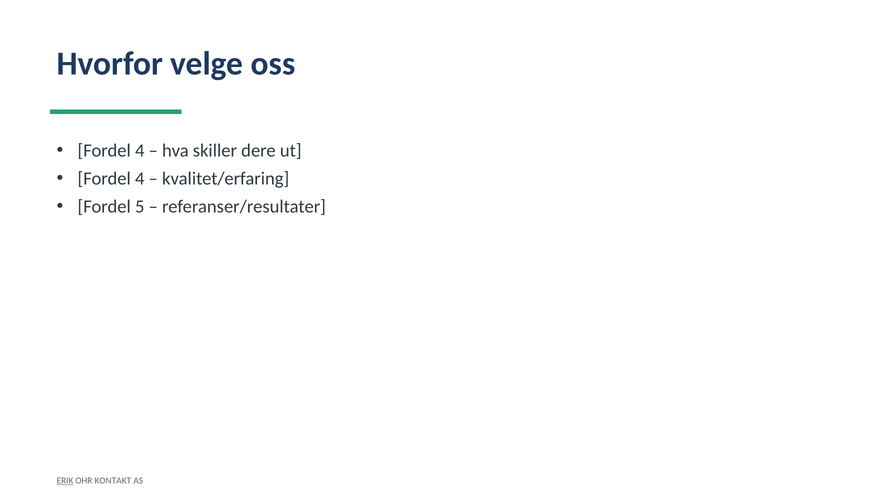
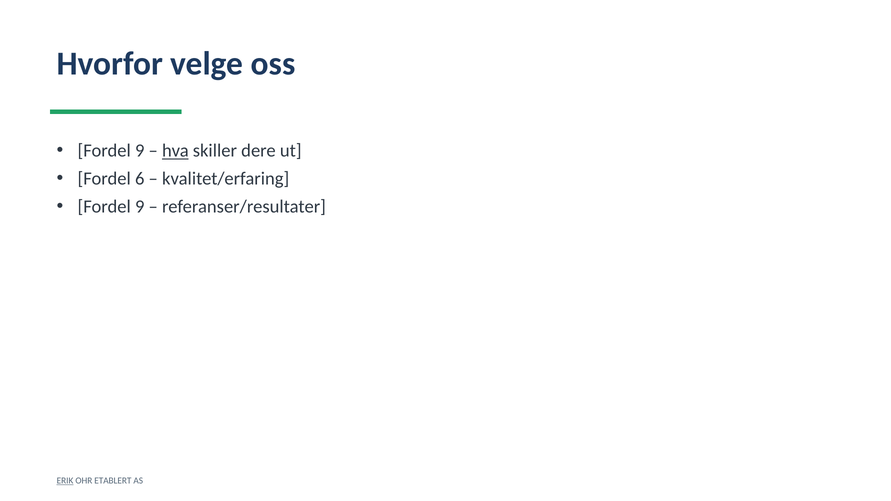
4: 4 -> 9 (140, 151)
hva underline: none -> present (175, 151)
4: 4 -> 6 (140, 179)
5: 5 -> 9 (140, 207)
KONTAKT: KONTAKT -> ETABLERT (113, 481)
